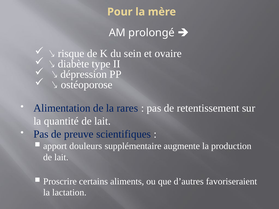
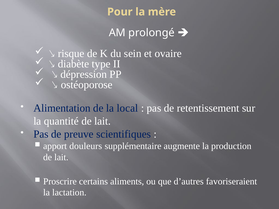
rares: rares -> local (127, 108)
